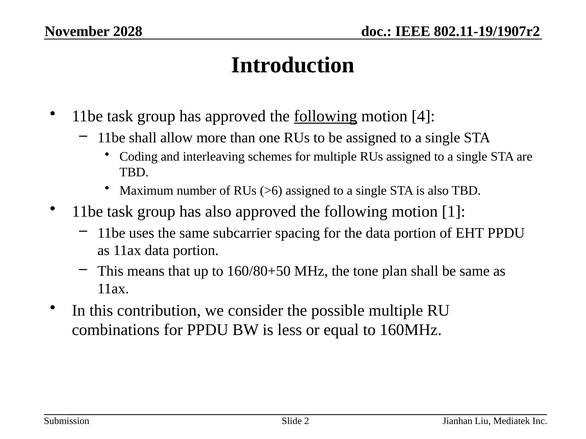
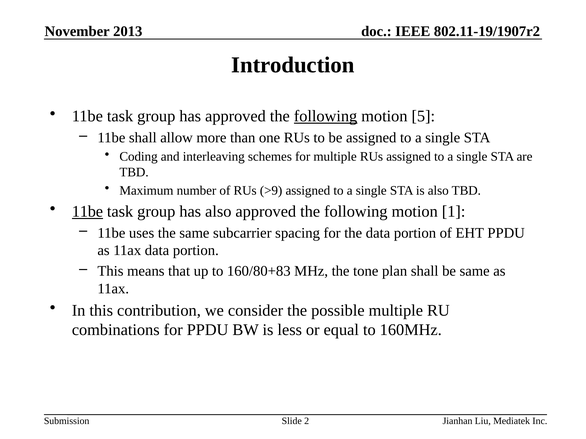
2028: 2028 -> 2013 (128, 31)
4: 4 -> 5 (423, 116)
>6: >6 -> >9 (271, 191)
11be underline: none -> present (87, 212)
160/80+50: 160/80+50 -> 160/80+83 (259, 271)
